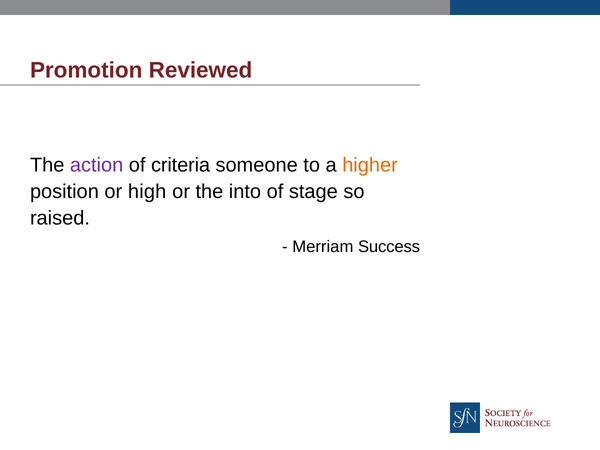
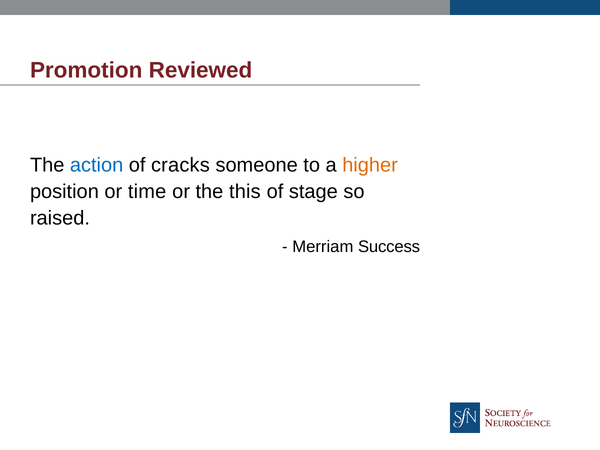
action colour: purple -> blue (97, 165)
criteria: criteria -> cracks (180, 165)
high: high -> time (147, 192)
into: into -> this (245, 192)
